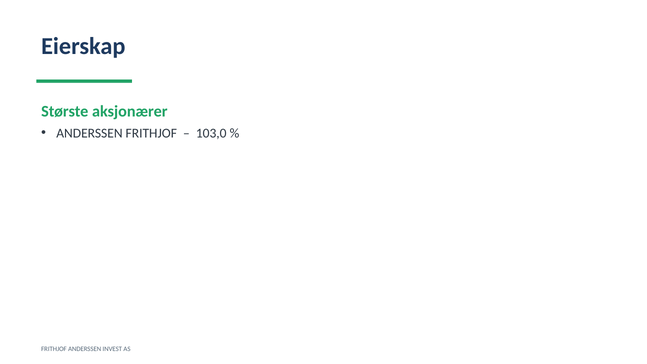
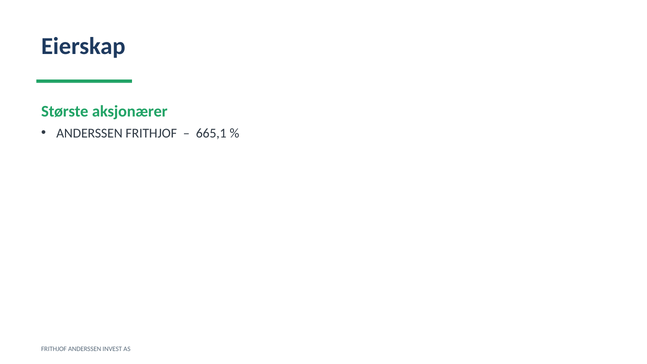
103,0: 103,0 -> 665,1 (211, 133)
